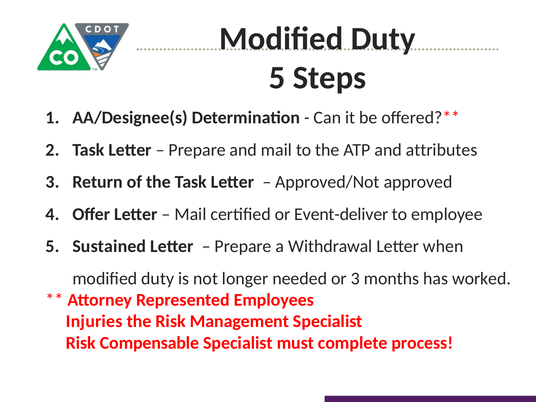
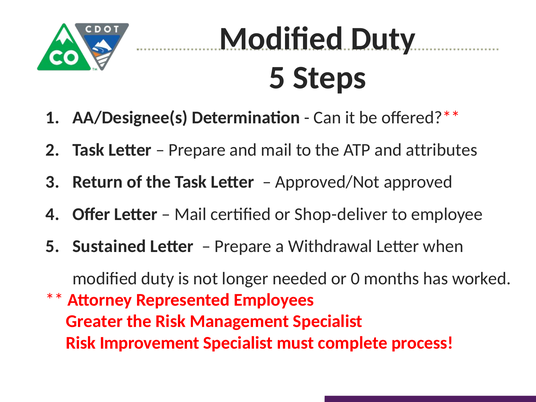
Event-deliver: Event-deliver -> Shop-deliver (341, 214)
or 3: 3 -> 0 (355, 279)
Injuries: Injuries -> Greater (94, 321)
Compensable: Compensable -> Improvement (150, 343)
